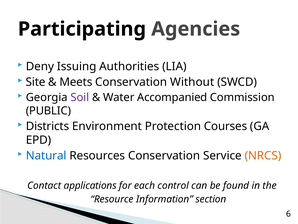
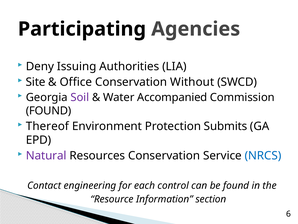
Meets: Meets -> Office (76, 82)
PUBLIC: PUBLIC -> FOUND (49, 111)
Districts: Districts -> Thereof (47, 126)
Courses: Courses -> Submits (226, 126)
Natural colour: blue -> purple (46, 155)
NRCS colour: orange -> blue (263, 155)
applications: applications -> engineering (90, 185)
